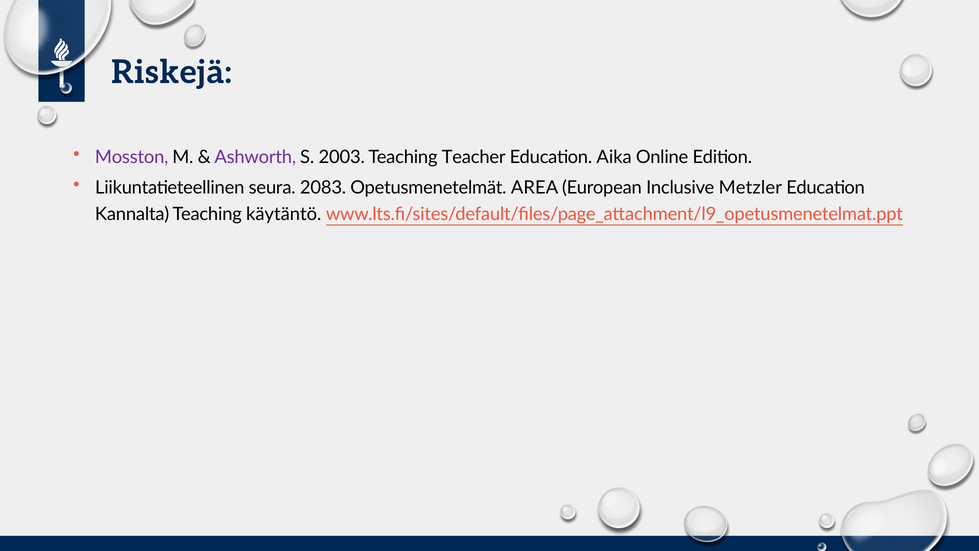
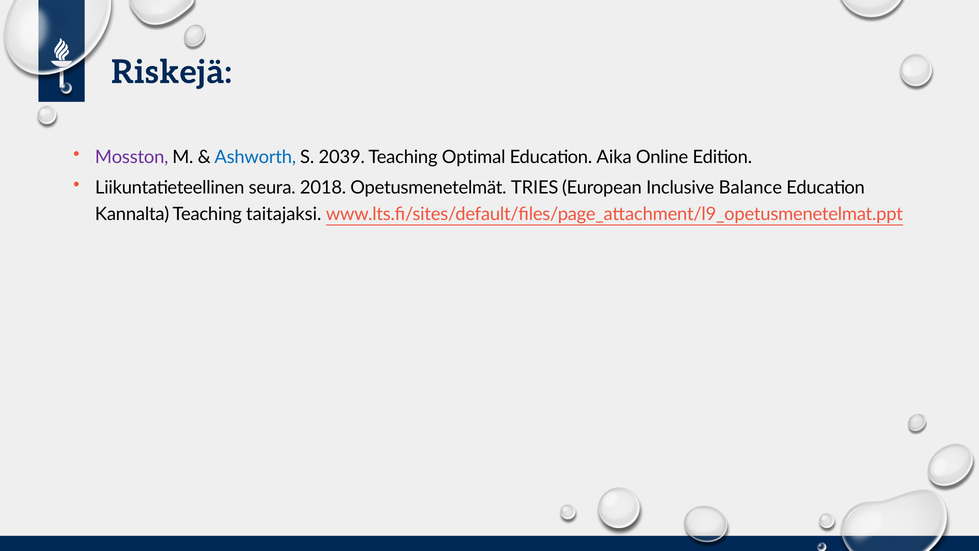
Ashworth colour: purple -> blue (255, 157)
2003: 2003 -> 2039 (342, 157)
Teacher: Teacher -> Optimal (474, 157)
2083: 2083 -> 2018 (323, 188)
AREA: AREA -> TRIES (535, 188)
Metzler: Metzler -> Balance (750, 188)
käytäntö: käytäntö -> taitajaksi (284, 214)
